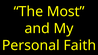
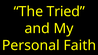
Most: Most -> Tried (66, 12)
